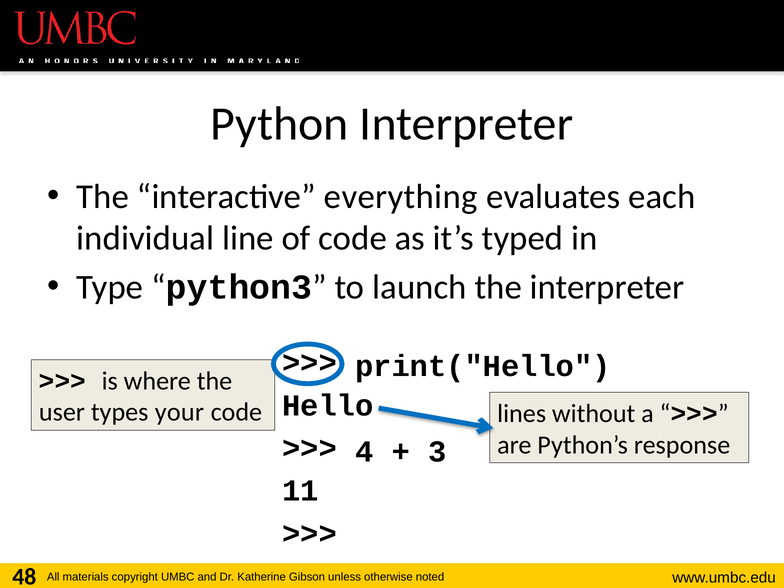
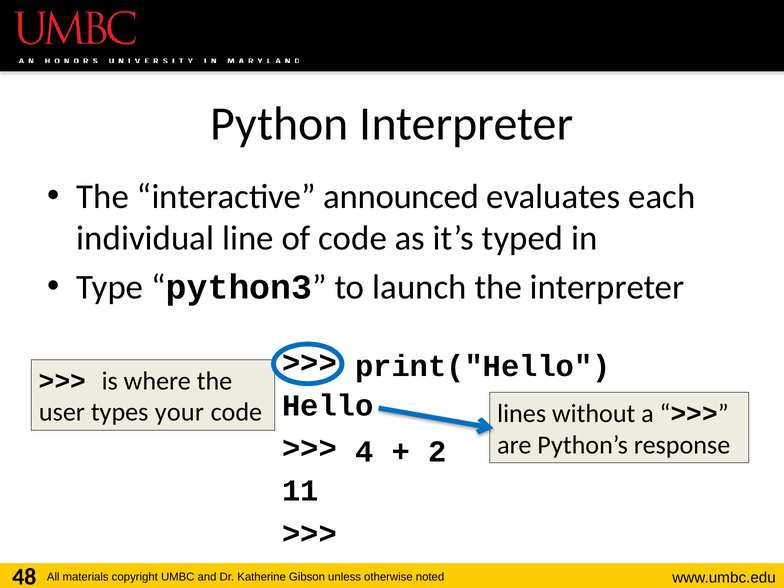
everything: everything -> announced (401, 197)
3: 3 -> 2 (437, 452)
